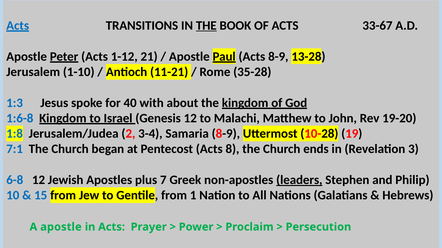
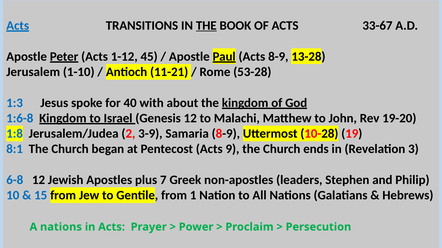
21: 21 -> 45 (149, 57)
35-28: 35-28 -> 53-28 (252, 72)
3-4: 3-4 -> 3-9 (150, 134)
7:1: 7:1 -> 8:1 (15, 149)
8: 8 -> 9 (232, 149)
leaders underline: present -> none (299, 180)
A apostle: apostle -> nations (61, 227)
